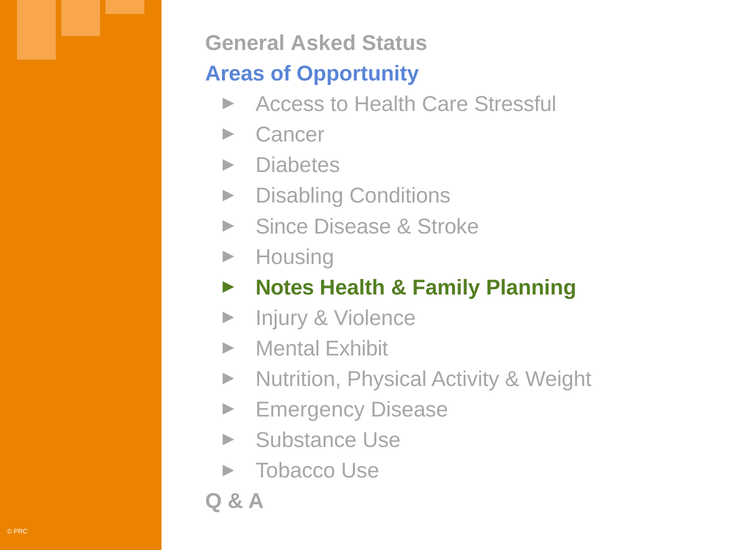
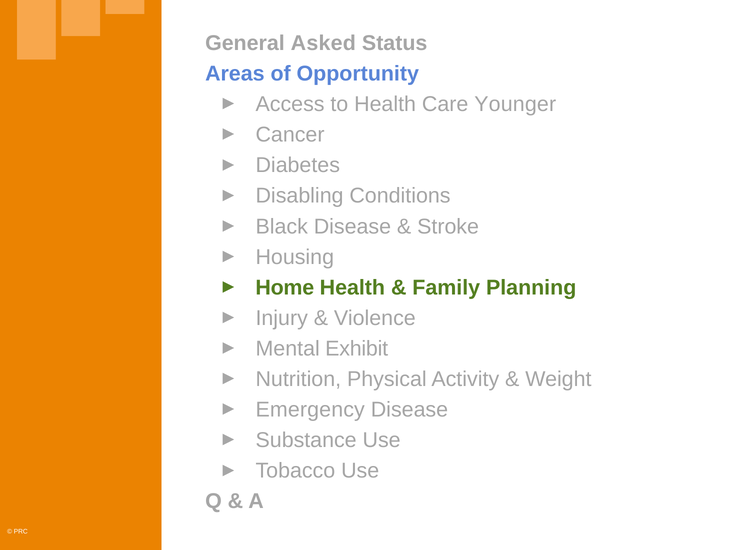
Stressful: Stressful -> Younger (515, 104)
Since: Since -> Black (282, 227)
Notes: Notes -> Home (285, 288)
